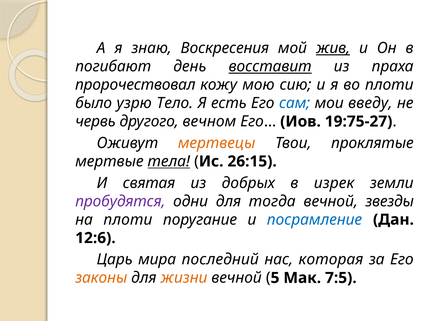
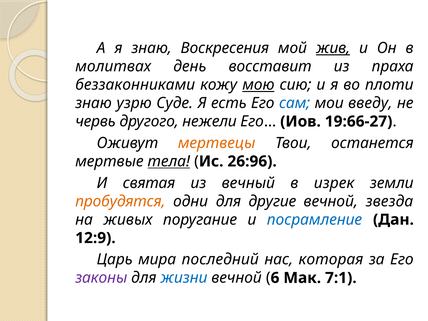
погибают: погибают -> молитвах (113, 66)
восставит underline: present -> none (270, 66)
пророчествовал: пророчествовал -> беззаконниками (135, 85)
мою underline: none -> present (258, 85)
было: было -> знаю (94, 103)
Тело: Тело -> Суде (175, 103)
вечном: вечном -> нежели (210, 121)
19:75-27: 19:75-27 -> 19:66-27 (359, 121)
проклятые: проклятые -> останется (372, 143)
26:15: 26:15 -> 26:96 (252, 161)
добрых: добрых -> вечный (248, 183)
пробудятся colour: purple -> orange (120, 201)
тогда: тогда -> другие (272, 201)
звезды: звезды -> звезда (389, 201)
на плоти: плоти -> живых (128, 220)
12:6: 12:6 -> 12:9 (95, 238)
законы colour: orange -> purple (101, 278)
жизни colour: orange -> blue (184, 278)
5: 5 -> 6 (275, 278)
7:5: 7:5 -> 7:1 (341, 278)
